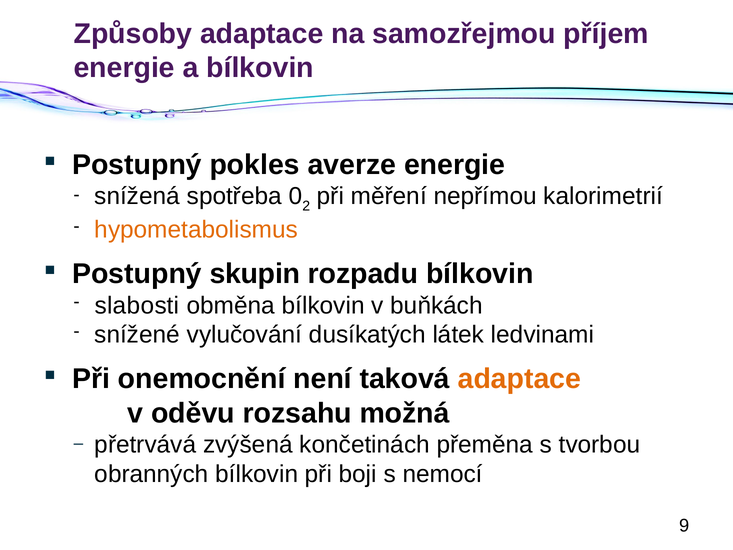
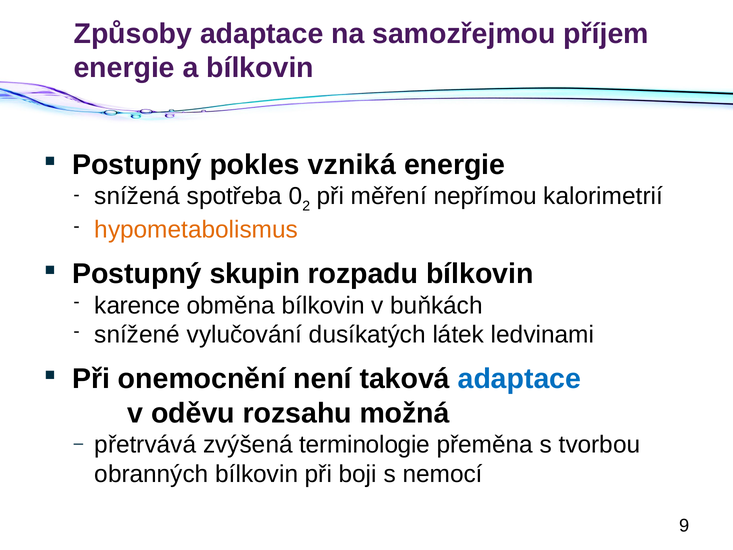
averze: averze -> vzniká (352, 165)
slabosti: slabosti -> karence (137, 305)
adaptace colour: orange -> blue (519, 379)
končetinách: končetinách -> terminologie (365, 444)
